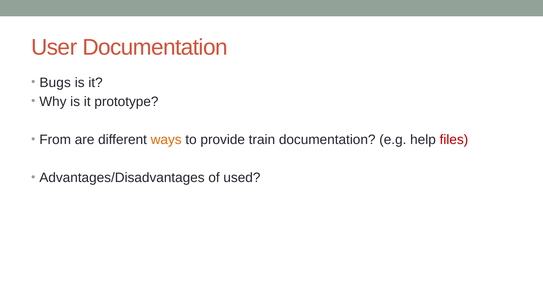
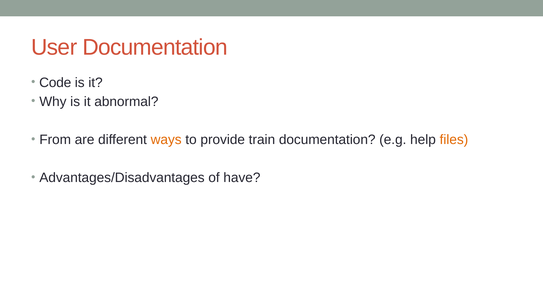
Bugs: Bugs -> Code (55, 82)
prototype: prototype -> abnormal (126, 101)
files colour: red -> orange (454, 139)
used: used -> have (242, 177)
